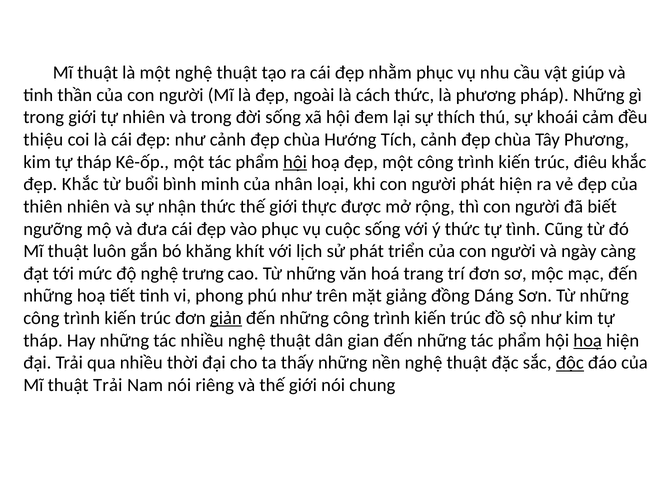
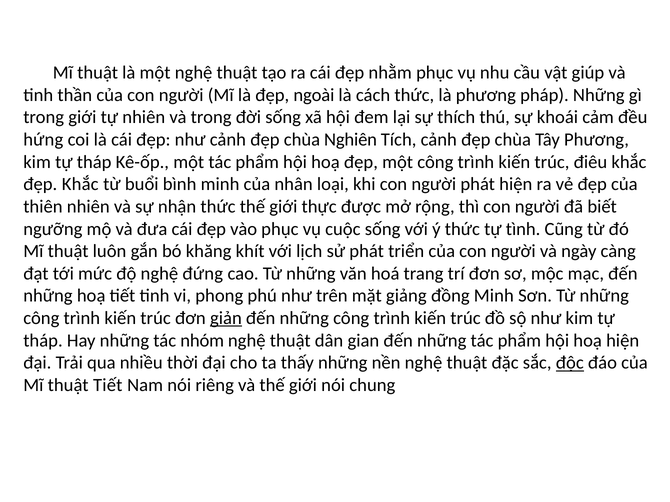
thiệu: thiệu -> hứng (43, 140)
Hướng: Hướng -> Nghiên (351, 140)
hội underline: present -> none (295, 162)
trưng: trưng -> đứng (203, 274)
đồng Dáng: Dáng -> Minh (494, 296)
tác nhiều: nhiều -> nhóm (202, 341)
hoạ underline: present -> none (588, 341)
thuật Trải: Trải -> Tiết (108, 386)
